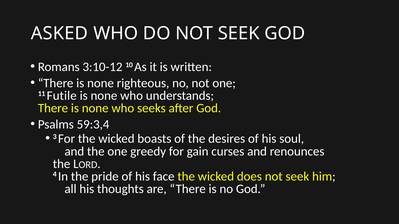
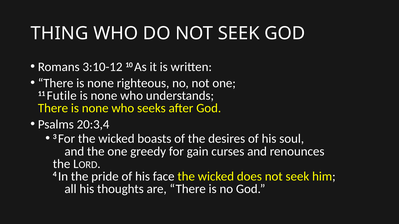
ASKED: ASKED -> THING (59, 34)
59:3,4: 59:3,4 -> 20:3,4 (93, 125)
